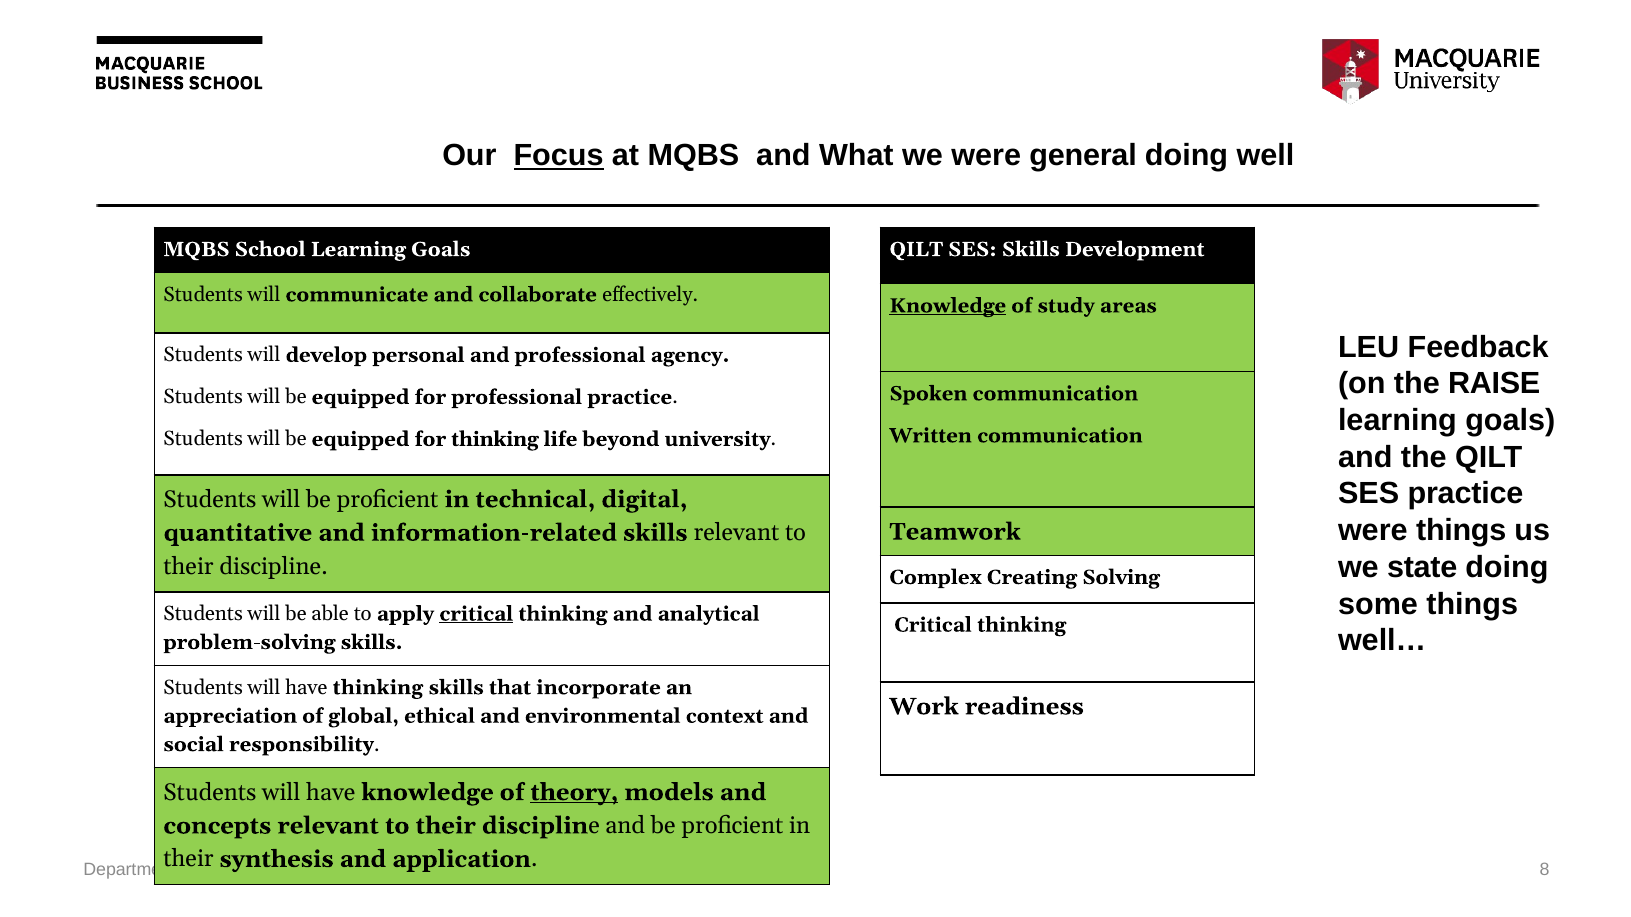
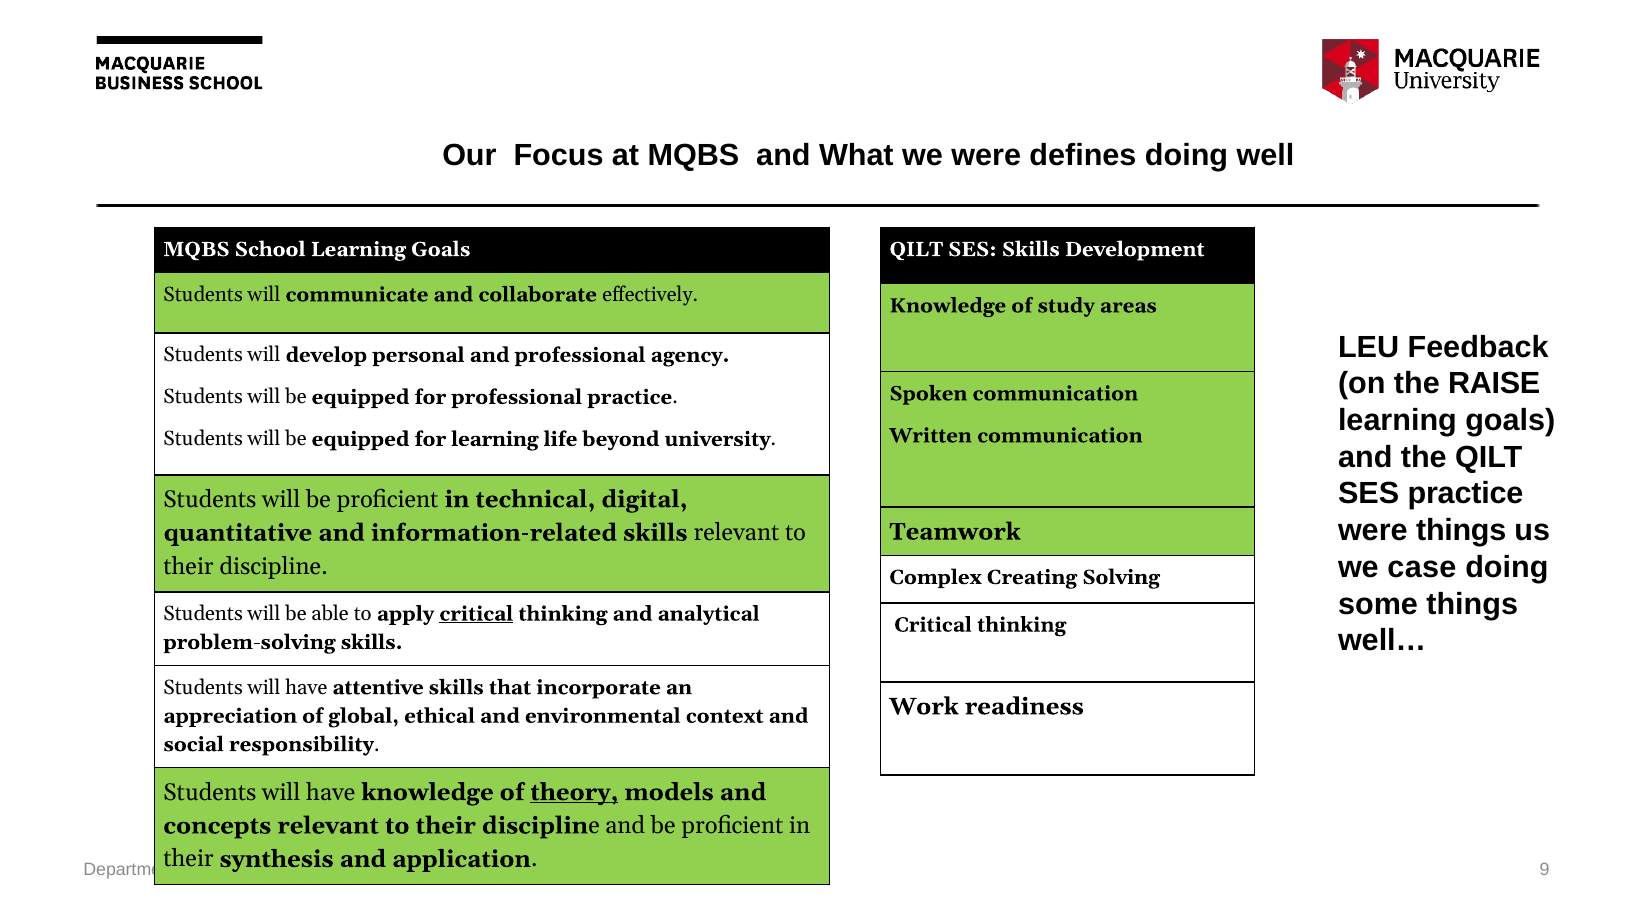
Focus underline: present -> none (559, 156)
general: general -> defines (1083, 156)
Knowledge underline: present -> none (948, 306)
for thinking: thinking -> learning (495, 439)
state: state -> case (1422, 568)
have thinking: thinking -> attentive (378, 688)
8: 8 -> 9 (1545, 870)
